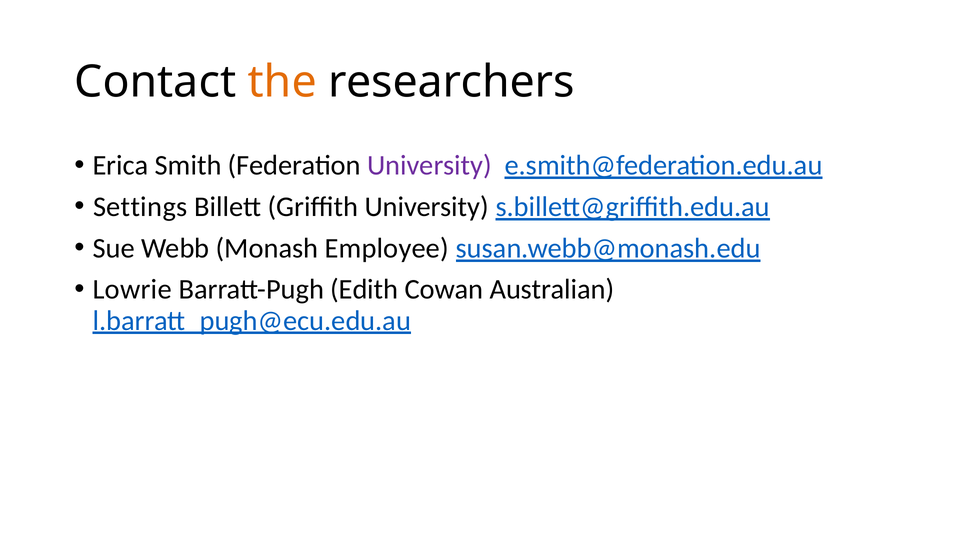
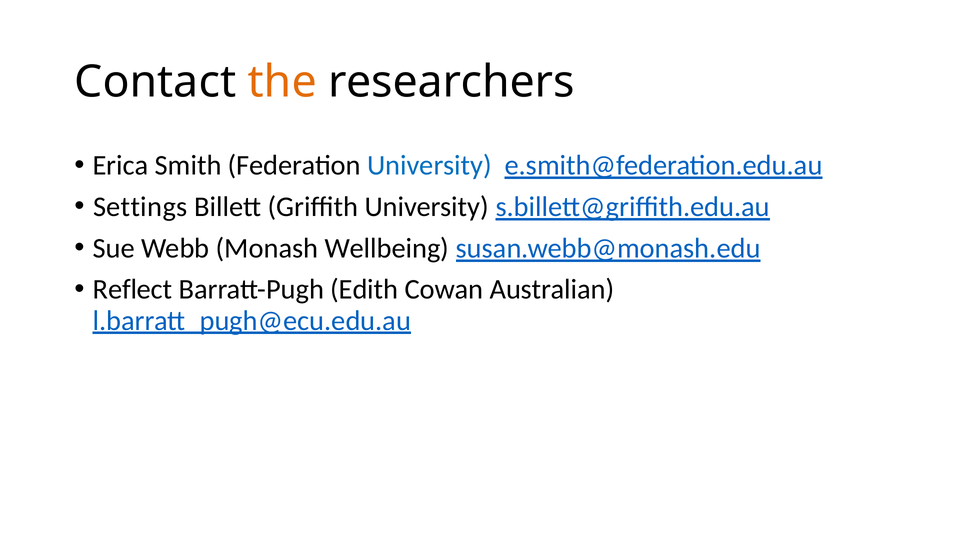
University colour: purple -> blue (429, 165)
Employee: Employee -> Wellbeing (387, 248)
Lowrie: Lowrie -> Reflect (133, 289)
